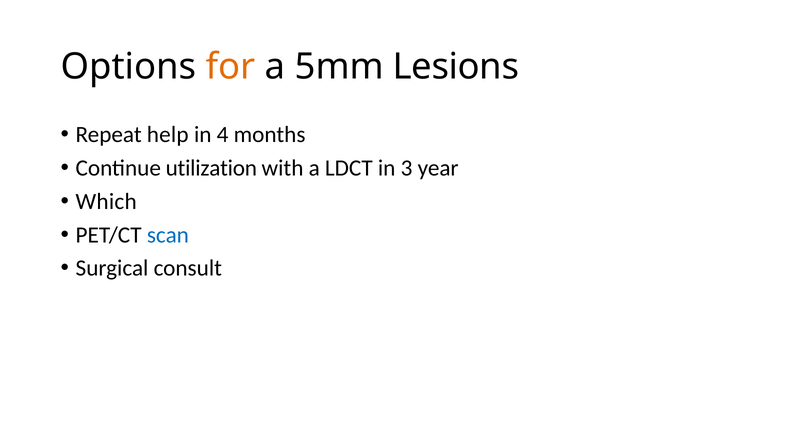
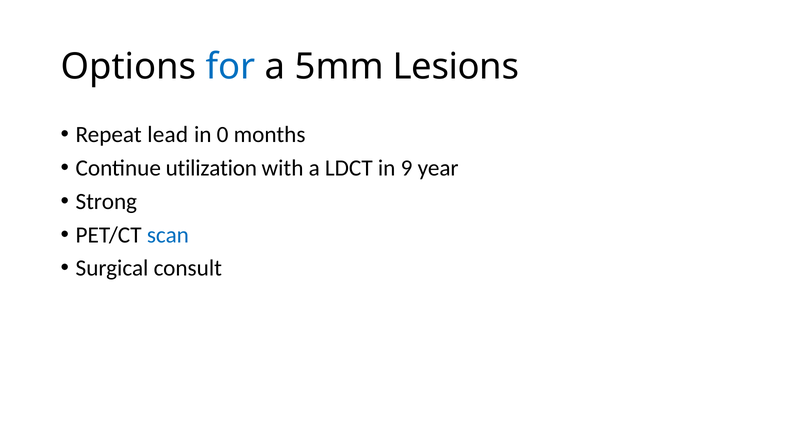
for colour: orange -> blue (230, 67)
help: help -> lead (168, 135)
4: 4 -> 0 (223, 135)
3: 3 -> 9 (407, 168)
Which: Which -> Strong (106, 201)
